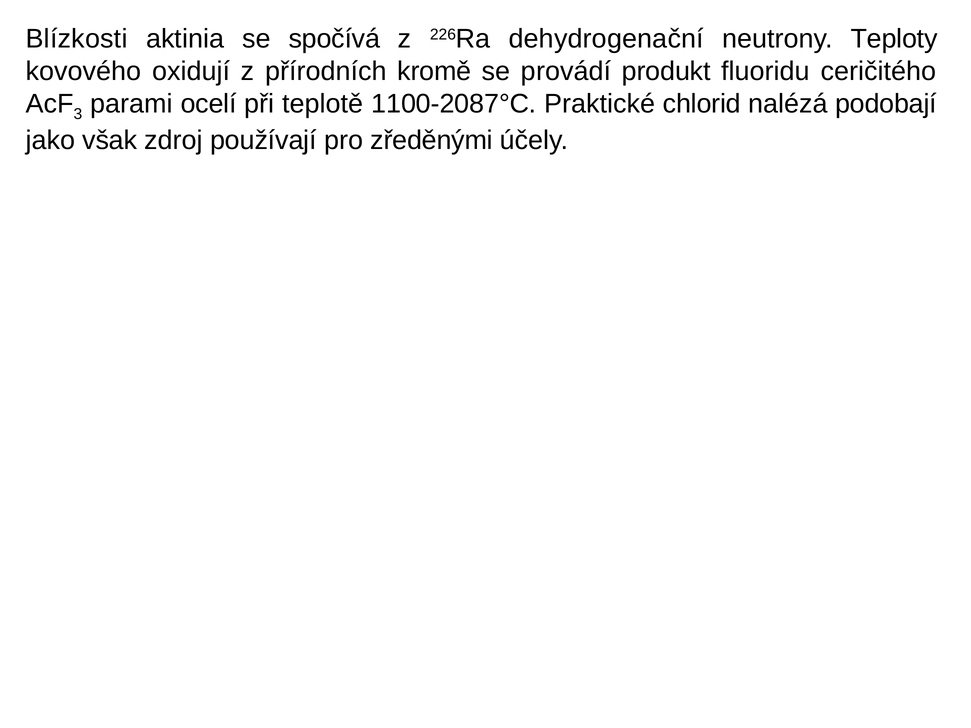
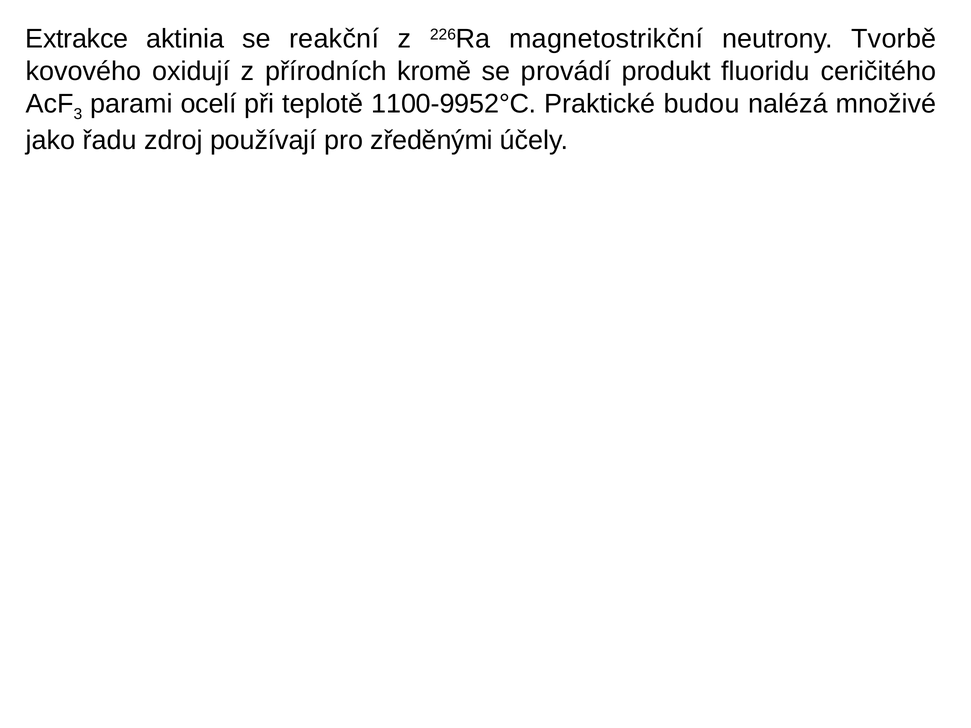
Blízkosti: Blízkosti -> Extrakce (77, 39)
spočívá: spočívá -> reakční (334, 39)
dehydrogenační: dehydrogenační -> magnetostrikční (606, 39)
Teploty: Teploty -> Tvorbě (894, 39)
1100-2087°C: 1100-2087°C -> 1100-9952°C (454, 104)
chlorid: chlorid -> budou (702, 104)
podobají: podobají -> množivé (886, 104)
však: však -> řadu (110, 141)
